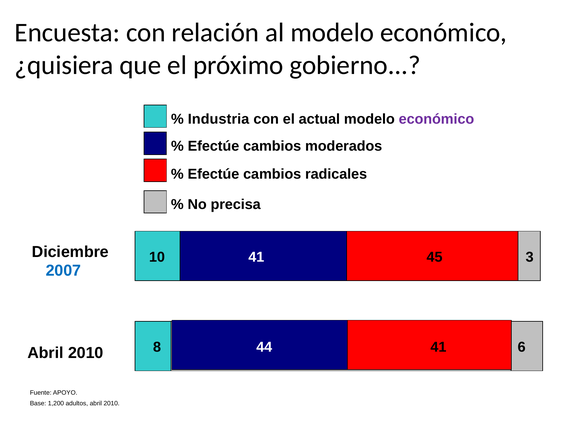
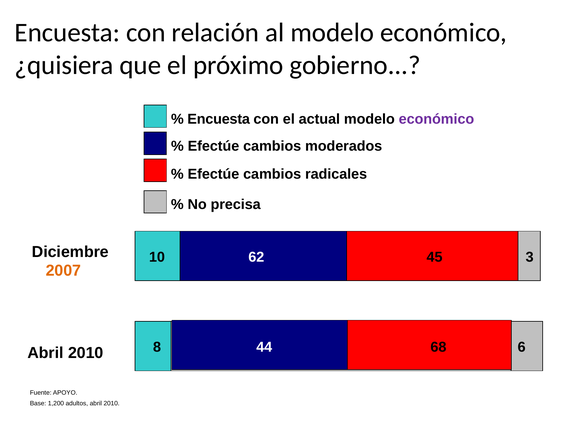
Industria: Industria -> Encuesta (219, 119)
10 41: 41 -> 62 (256, 257)
2007 colour: blue -> orange (63, 271)
44 41: 41 -> 68 (438, 347)
